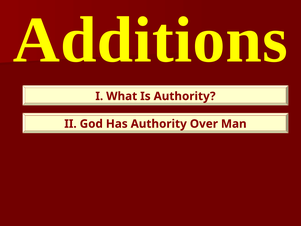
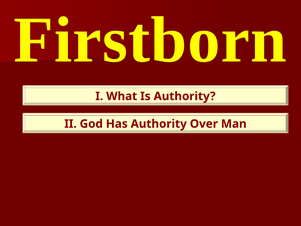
Additions: Additions -> Firstborn (150, 40)
